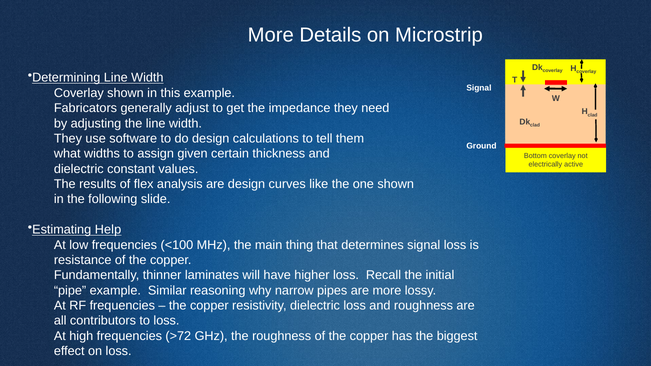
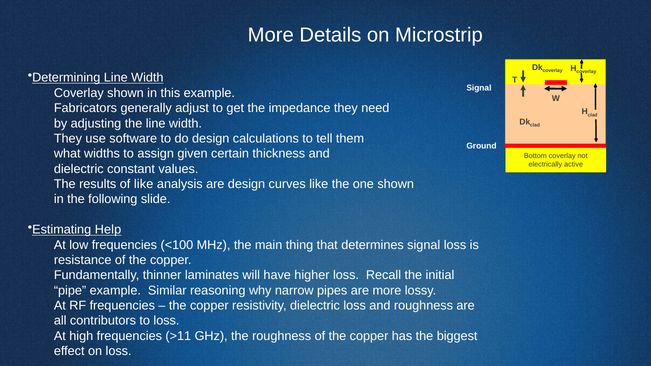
of flex: flex -> like (144, 184)
>72: >72 -> >11 (178, 336)
